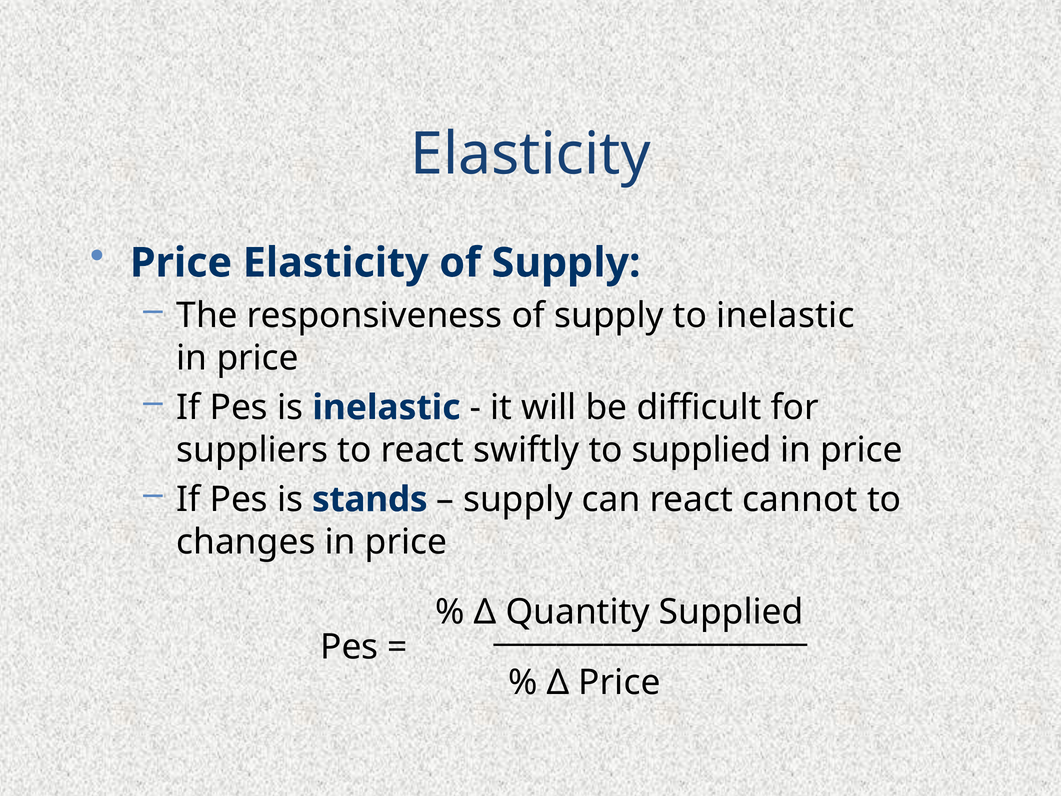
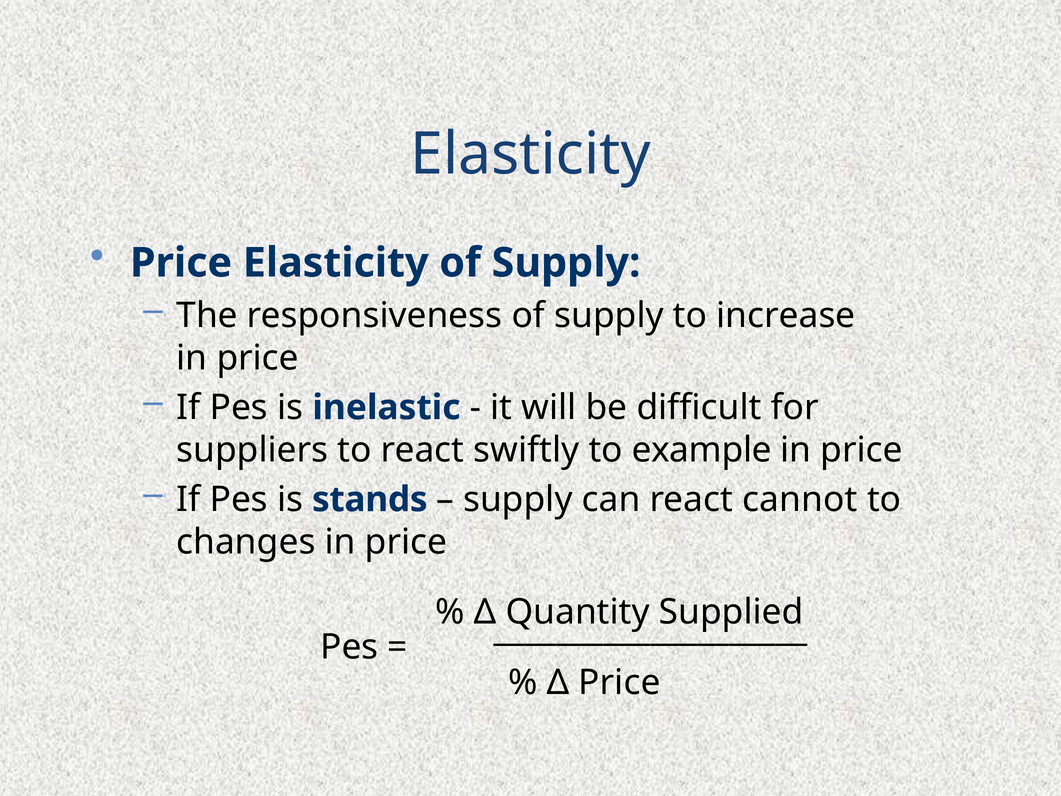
to inelastic: inelastic -> increase (786, 315)
to supplied: supplied -> example (702, 450)
